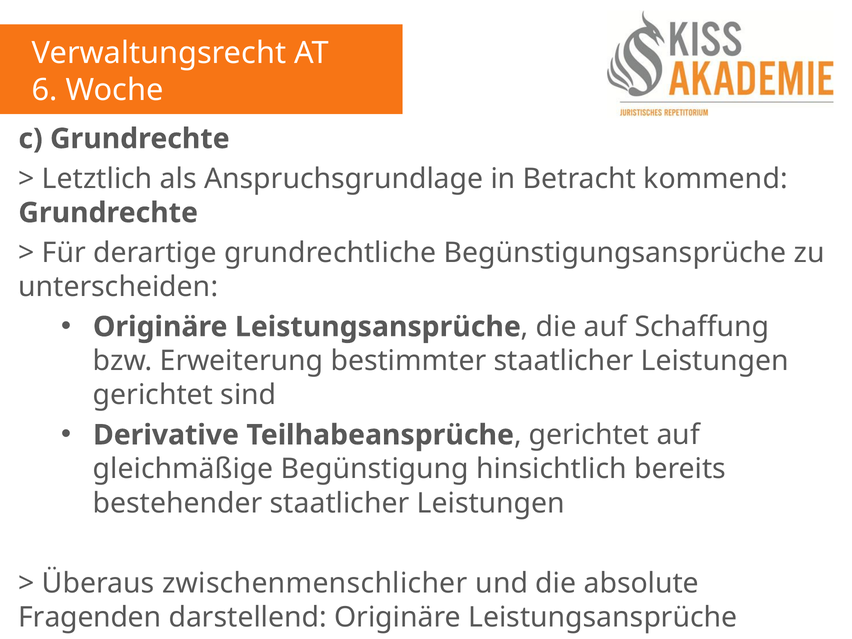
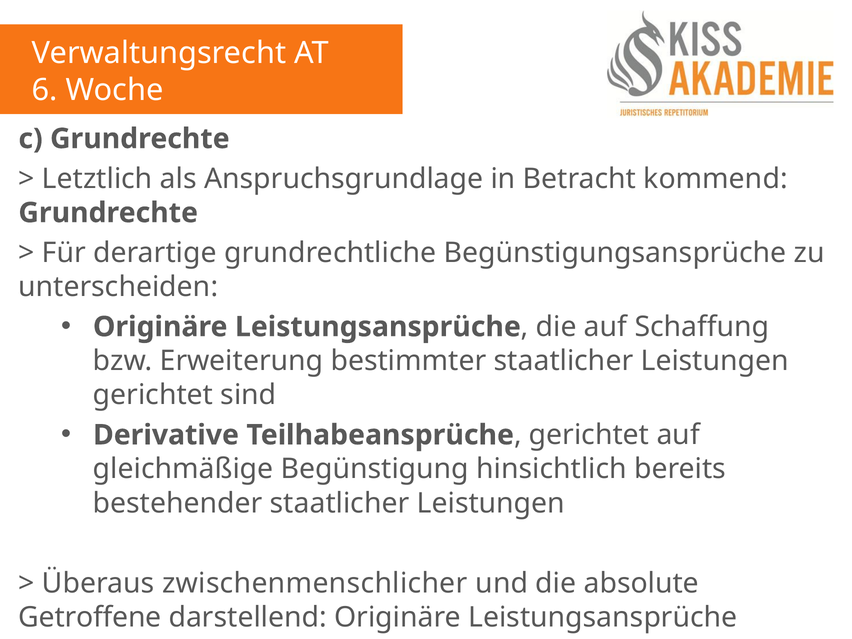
Fragenden: Fragenden -> Getroffene (90, 617)
